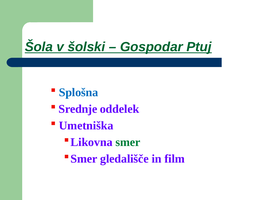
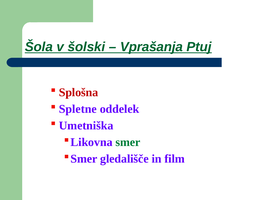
Gospodar: Gospodar -> Vprašanja (151, 47)
Splošna colour: blue -> red (79, 92)
Srednje: Srednje -> Spletne (78, 109)
